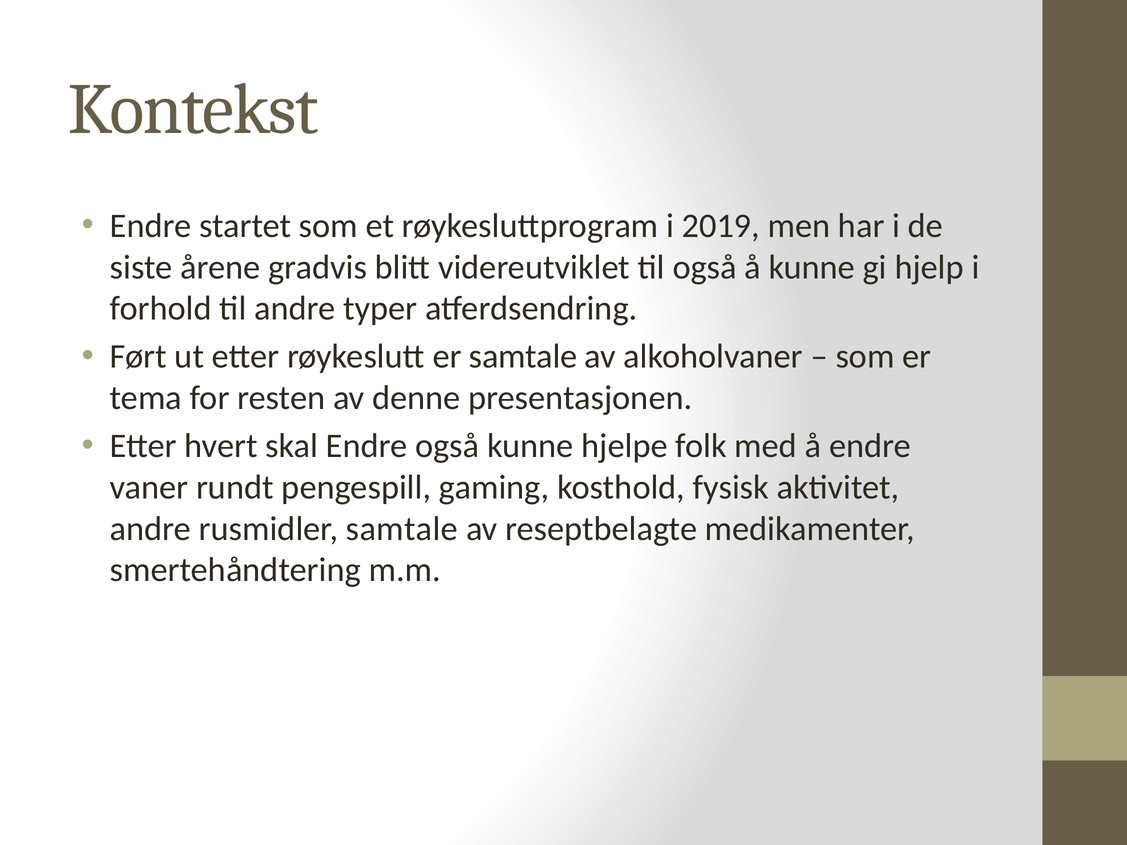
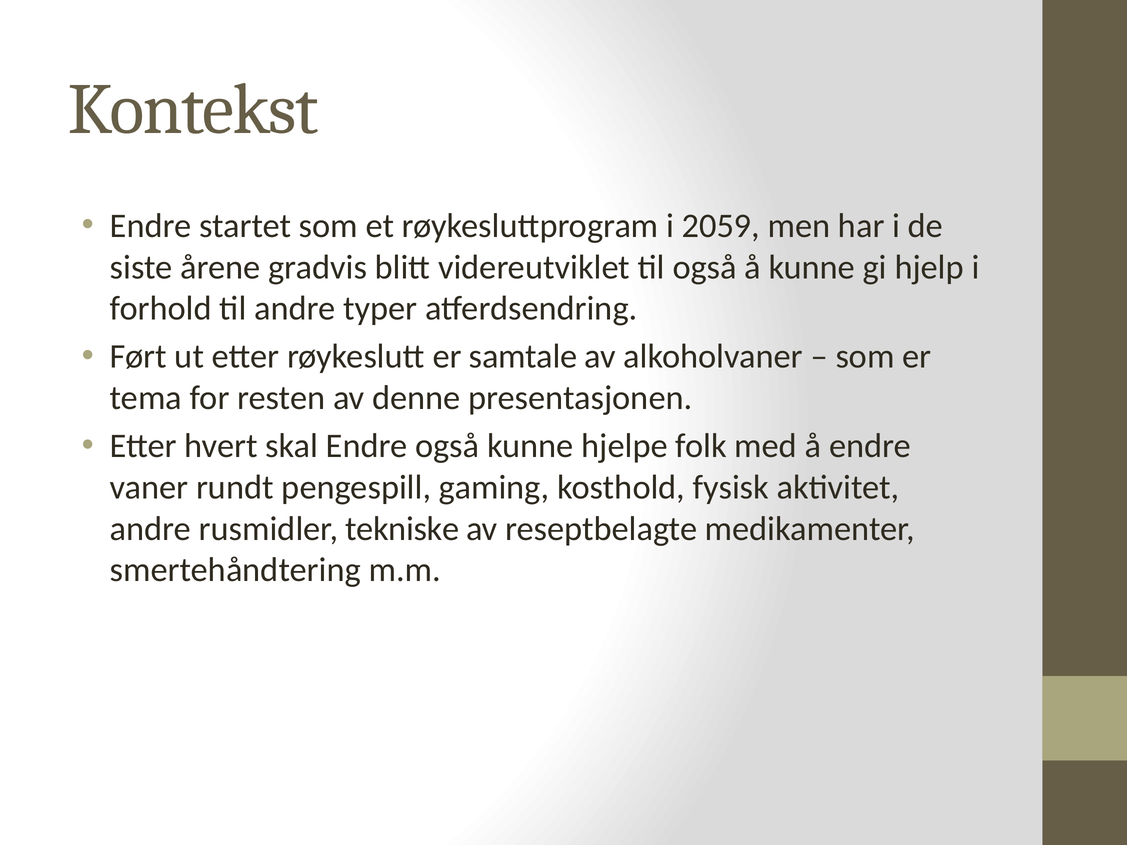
2019: 2019 -> 2059 (721, 226)
rusmidler samtale: samtale -> tekniske (402, 529)
